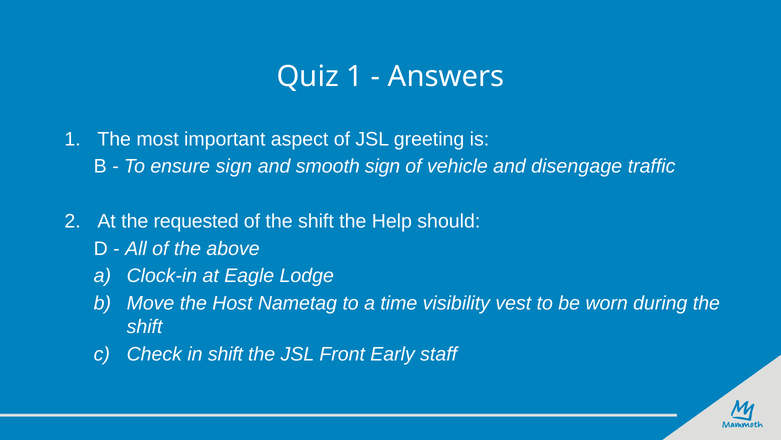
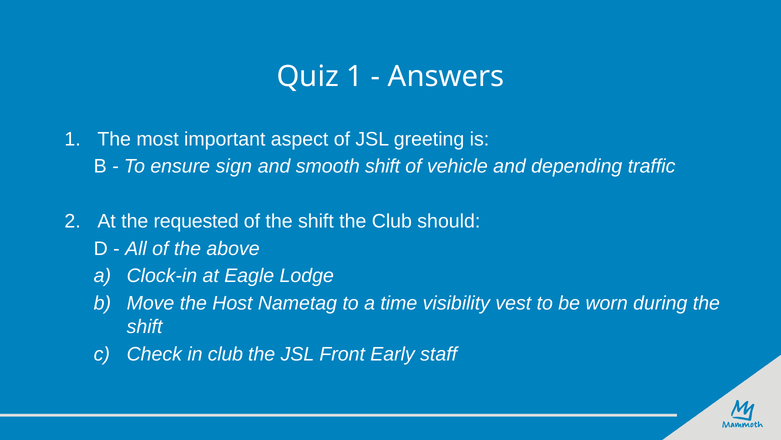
smooth sign: sign -> shift (383, 166)
disengage: disengage -> depending (577, 166)
the Help: Help -> Club (392, 221)
in shift: shift -> club (225, 354)
